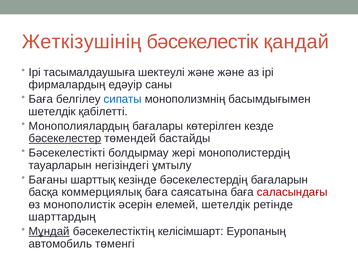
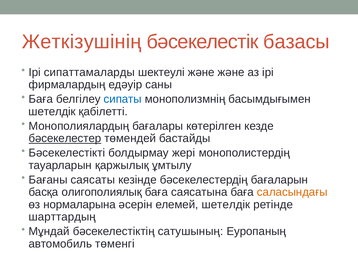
қандай: қандай -> базасы (296, 42)
тасымалдаушыға: тасымалдаушыға -> сипаттамаларды (89, 72)
негізіндегі: негізіндегі -> қаржылық (122, 165)
шарттық: шарттық -> саясаты (93, 179)
коммерциялық: коммерциялық -> олигополиялық (102, 192)
саласындағы colour: red -> orange (292, 192)
монополистік: монополистік -> нормаларына (80, 204)
Мұндай underline: present -> none (49, 231)
келісімшарт: келісімшарт -> сатушының (191, 231)
